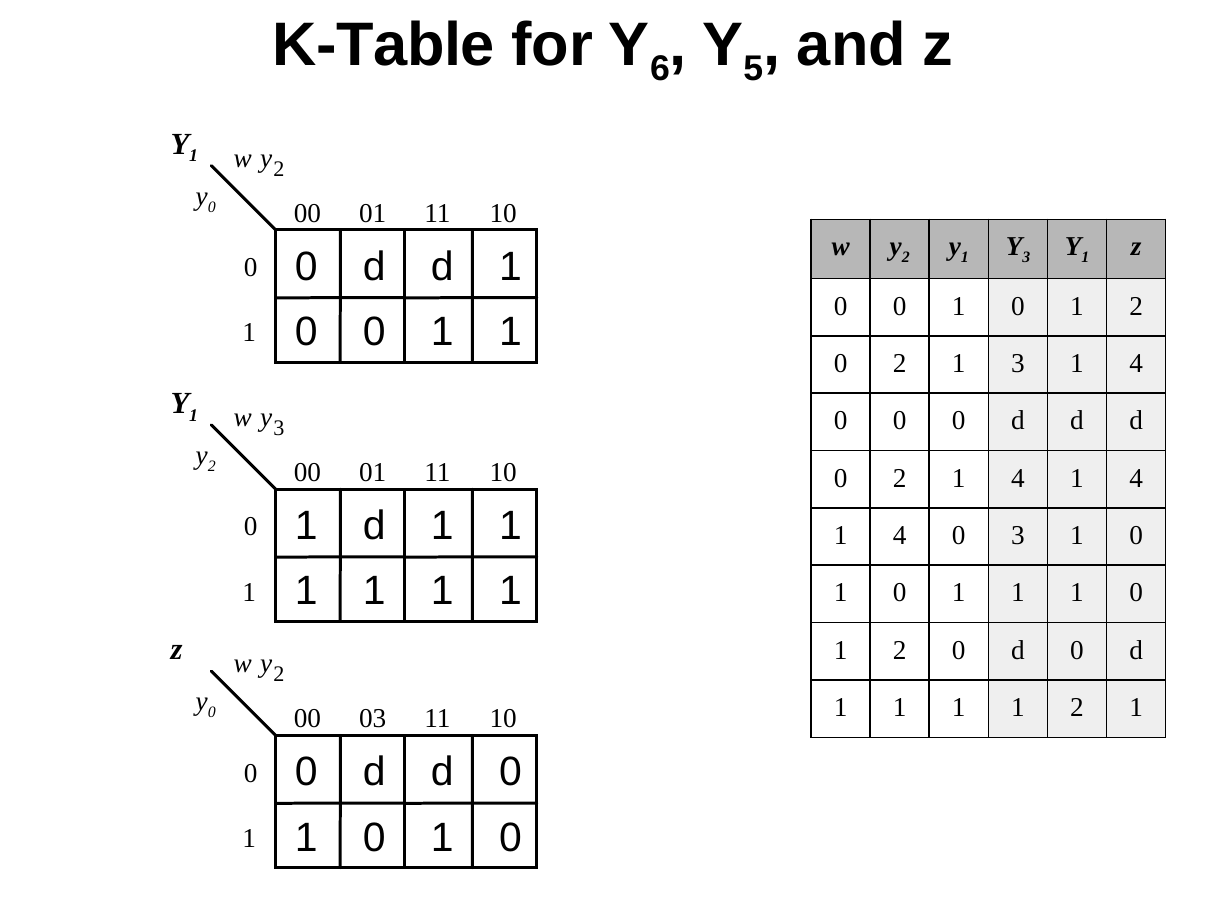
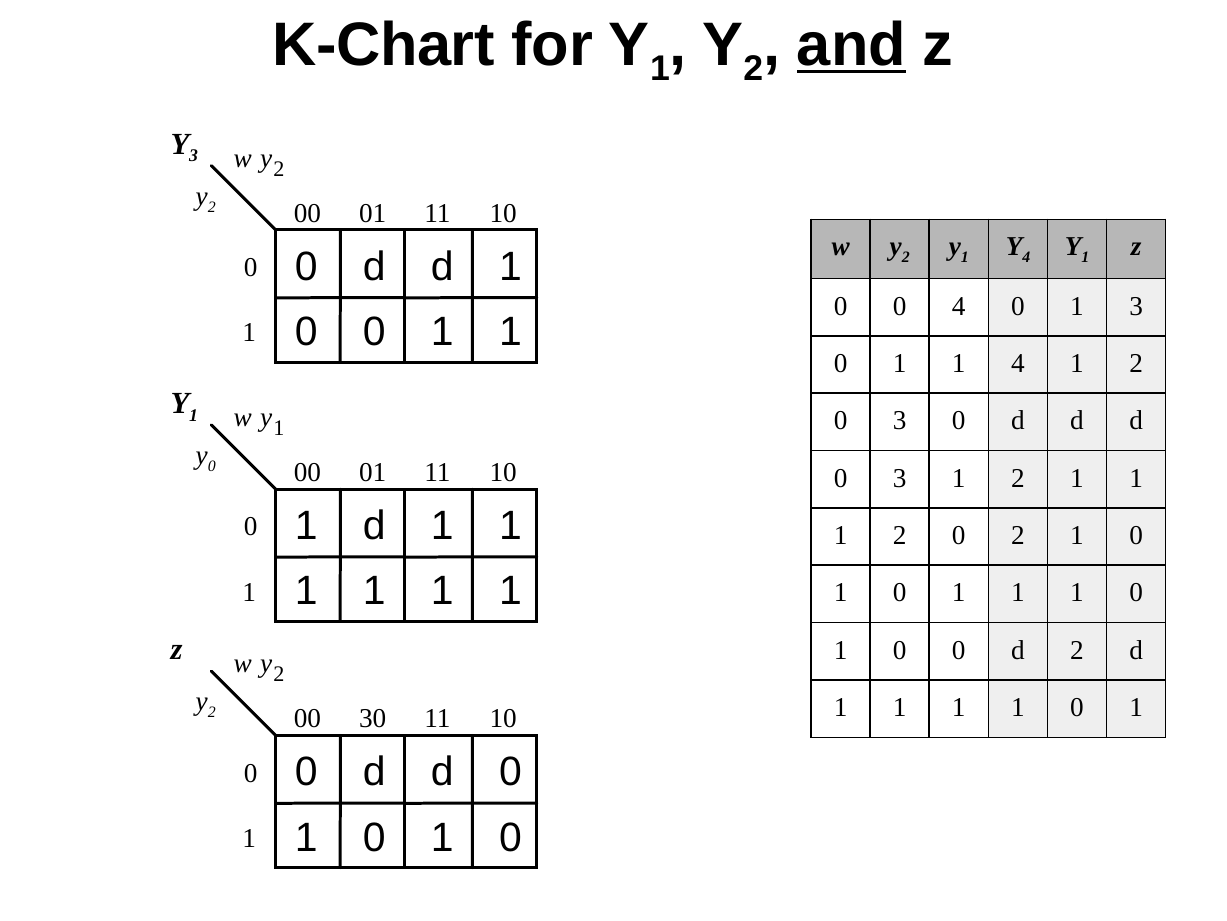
K-Table: K-Table -> K-Chart (384, 45)
for Y 6: 6 -> 1 (660, 69)
5: 5 -> 2 (753, 69)
and underline: none -> present (851, 45)
1: 1 -> 3 (194, 156)
0: 0 -> 2 (212, 207)
1 Y 3: 3 -> 4 (1026, 257)
1: 1 -> 4 (959, 306)
2: 2 -> 3 (1136, 306)
2: 2 -> 1 (900, 363)
1 3: 3 -> 4 (1018, 363)
4: 4 -> 2 (1136, 363)
w y 3: 3 -> 1 (279, 428)
0: 0 -> 3 (900, 420)
2: 2 -> 0 (212, 466)
2: 2 -> 3 (900, 478)
4: 4 -> 2 (1018, 478)
4: 4 -> 1 (1136, 478)
4: 4 -> 2 (900, 535)
0 3: 3 -> 2 (1018, 535)
2: 2 -> 0 (900, 650)
0 d 0: 0 -> 2 (1077, 650)
0: 0 -> 2 (212, 712)
03: 03 -> 30 (373, 718)
2: 2 -> 0 (1077, 707)
